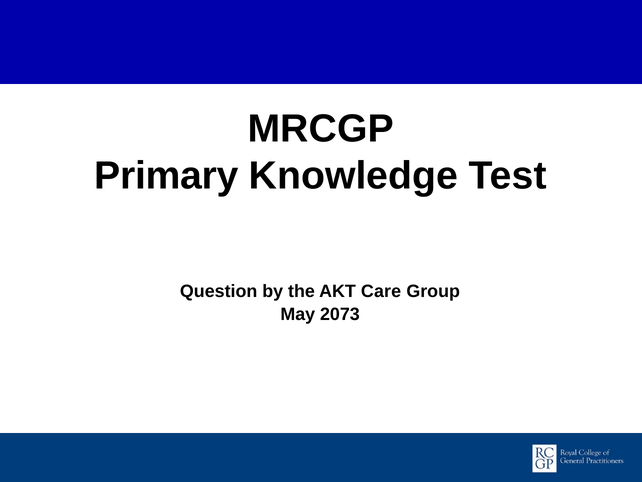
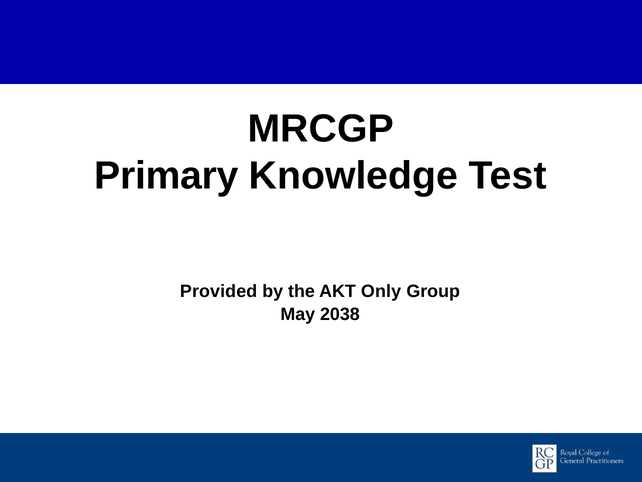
Question: Question -> Provided (219, 291)
Care: Care -> Only (381, 291)
2073: 2073 -> 2038 (340, 314)
